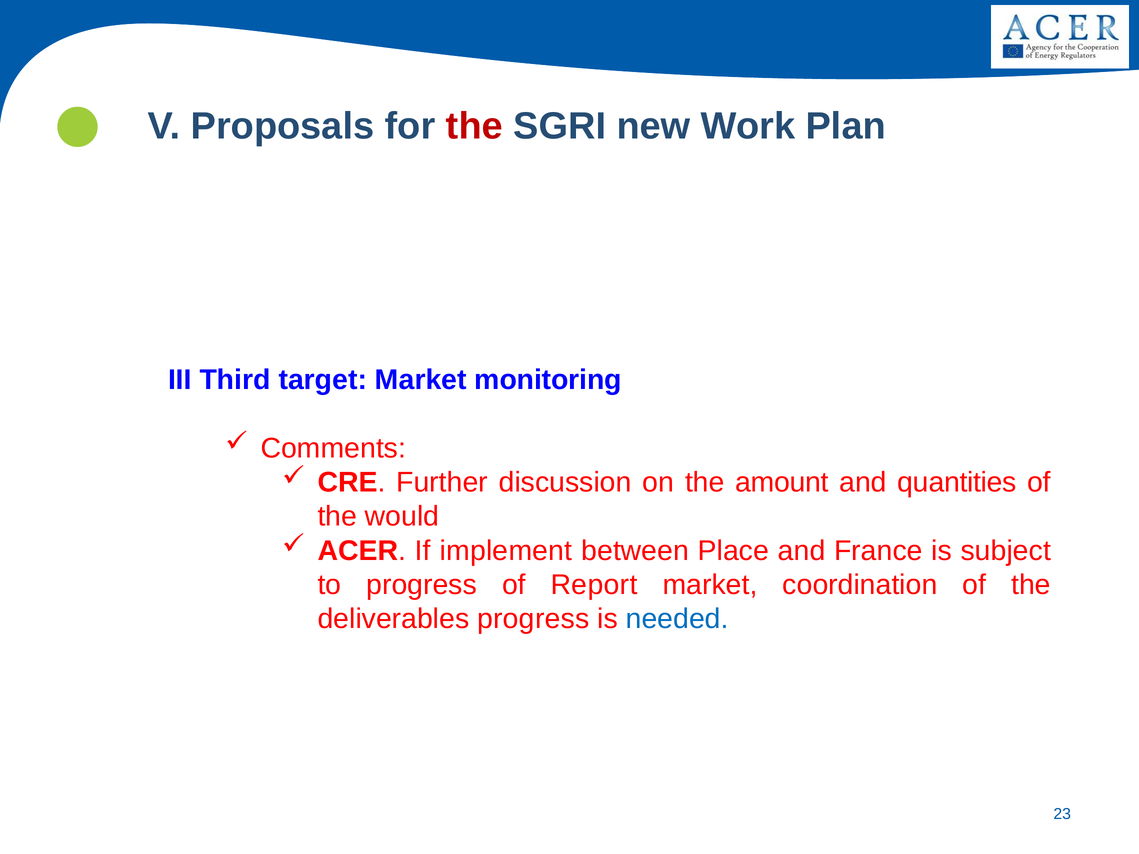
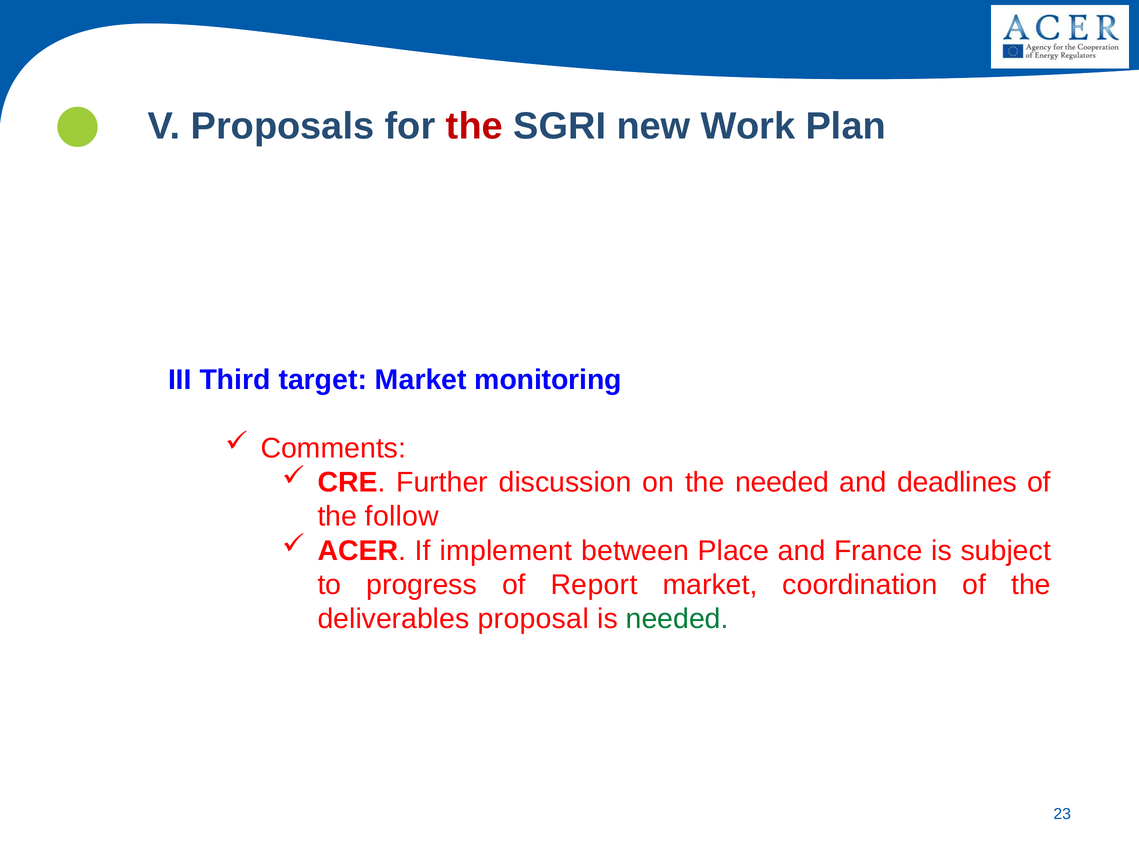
the amount: amount -> needed (782, 483)
quantities: quantities -> deadlines (957, 483)
would: would -> follow (402, 517)
deliverables progress: progress -> proposal (533, 619)
needed colour: blue -> green (677, 619)
